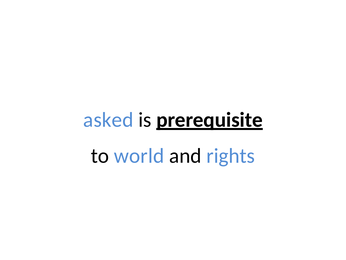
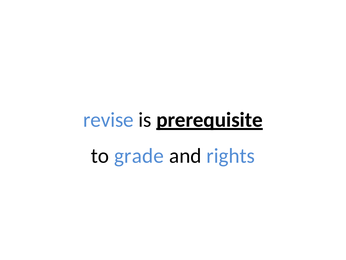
asked: asked -> revise (108, 120)
world: world -> grade (139, 156)
